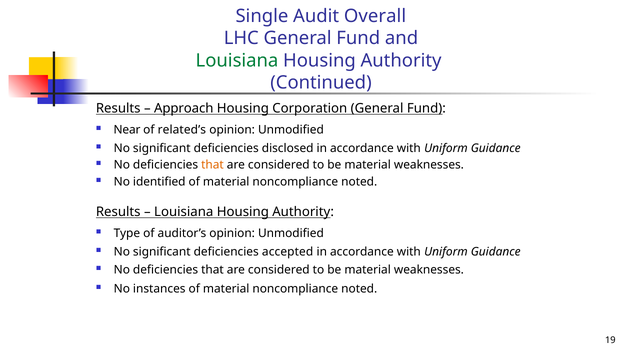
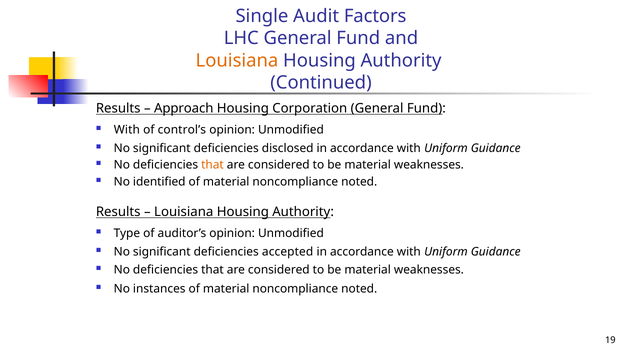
Overall: Overall -> Factors (375, 16)
Louisiana colour: green -> orange (237, 60)
Near: Near -> With (127, 130)
related’s: related’s -> control’s (182, 130)
